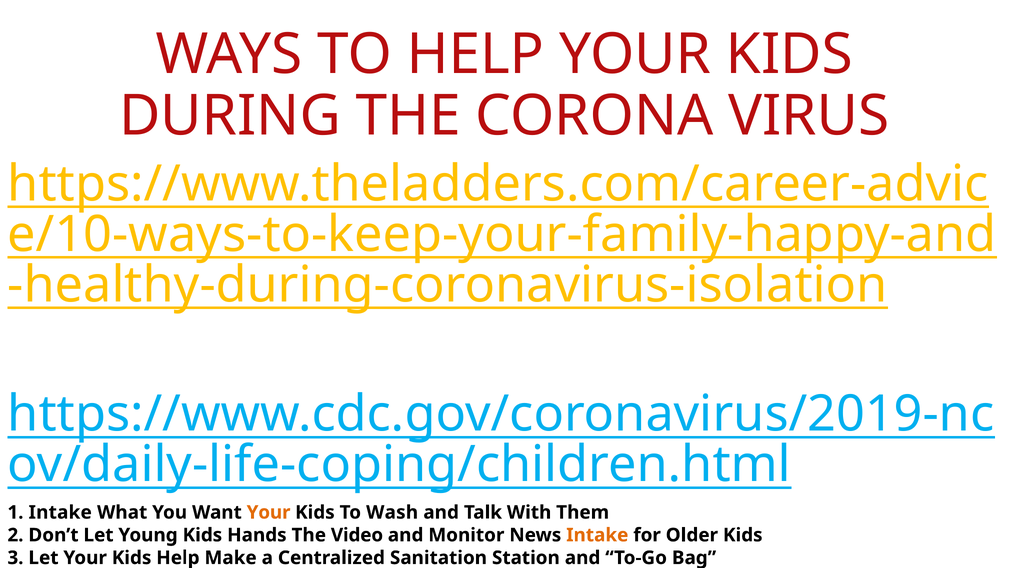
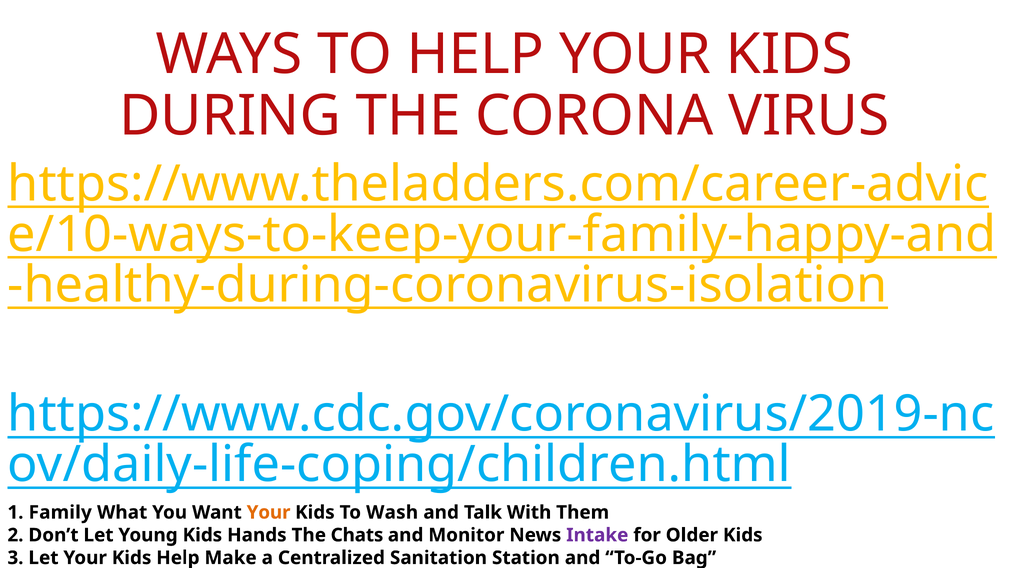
1 Intake: Intake -> Family (60, 512)
The Video: Video -> Chats (357, 535)
Intake colour: orange -> purple (597, 535)
